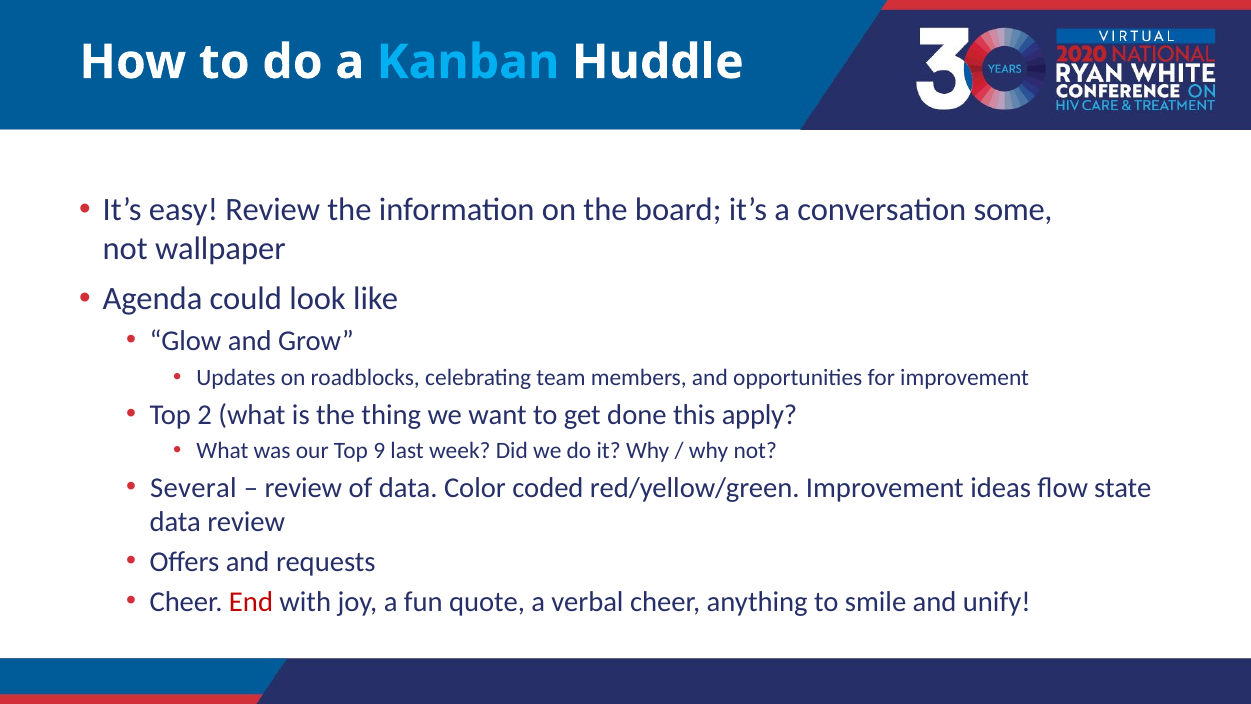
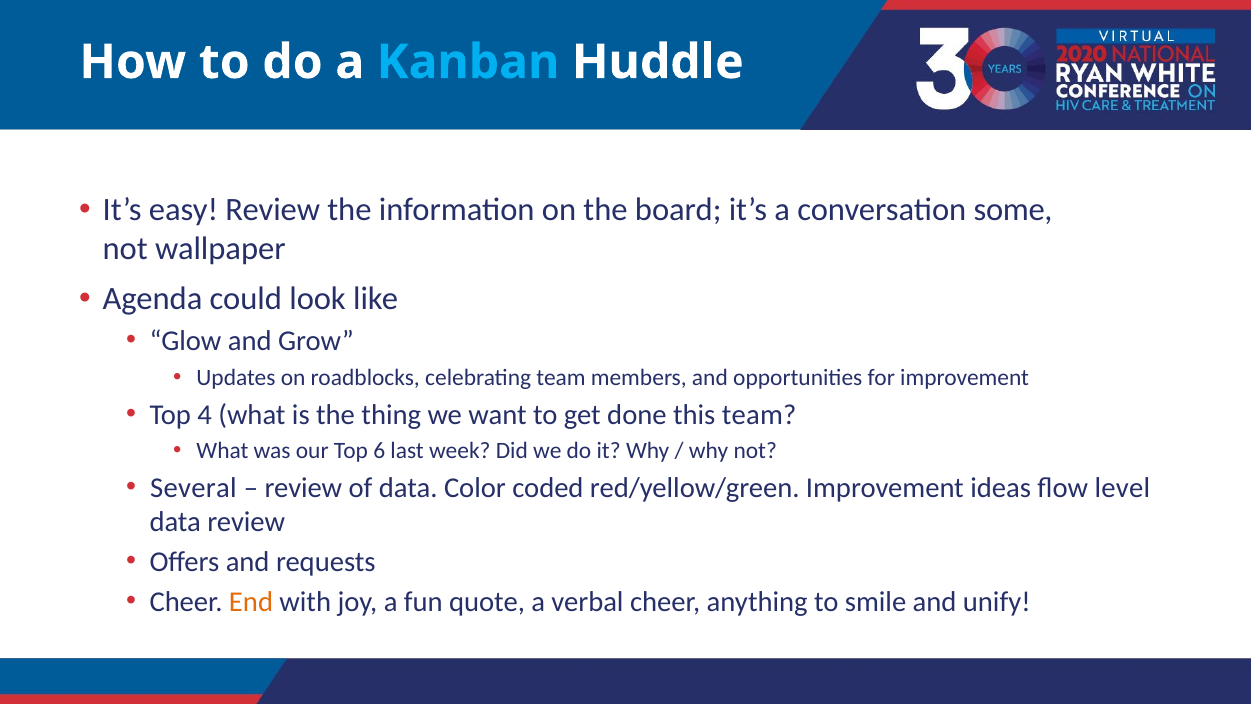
2: 2 -> 4 (205, 414)
this apply: apply -> team (759, 414)
9: 9 -> 6 (379, 451)
state: state -> level (1122, 488)
End colour: red -> orange (251, 602)
